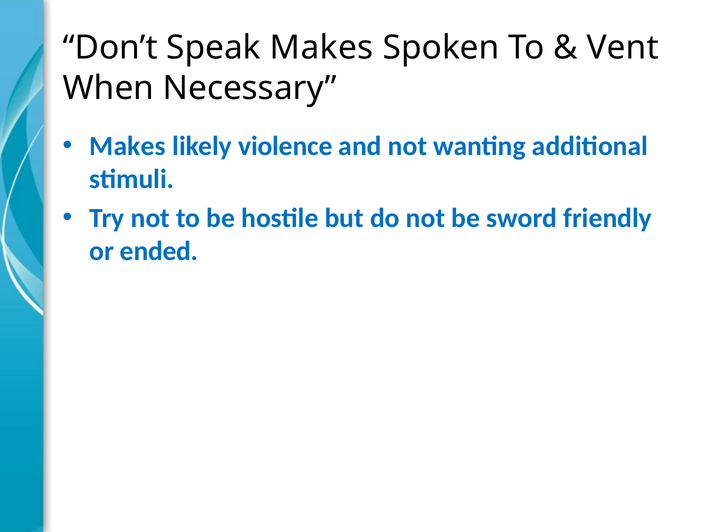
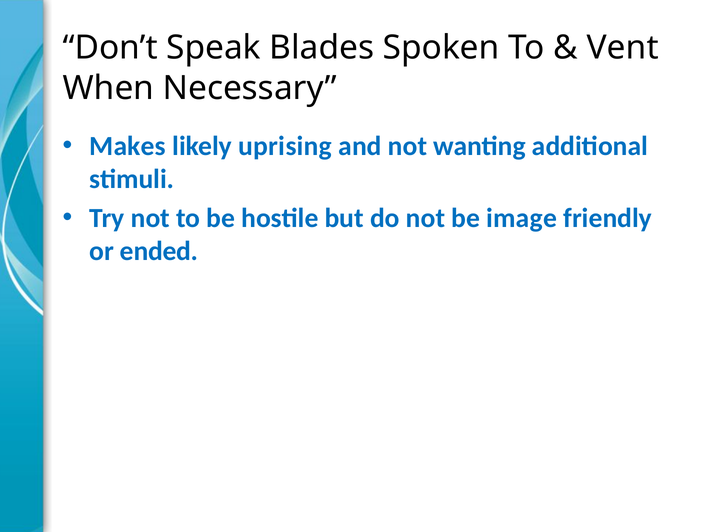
Speak Makes: Makes -> Blades (322, 48)
violence: violence -> uprising (285, 146)
sword: sword -> image (522, 218)
